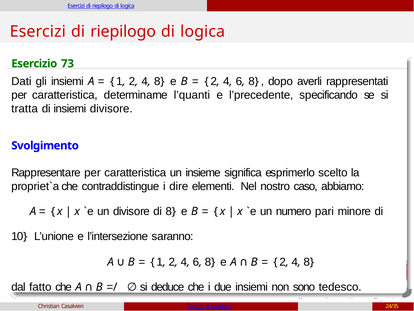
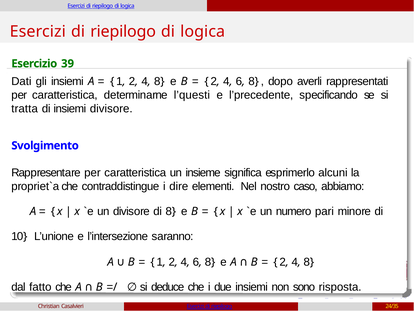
73: 73 -> 39 (68, 64)
l’quanti: l’quanti -> l’questi (192, 95)
scelto: scelto -> alcuni (333, 173)
tedesco: tedesco -> risposta (340, 287)
